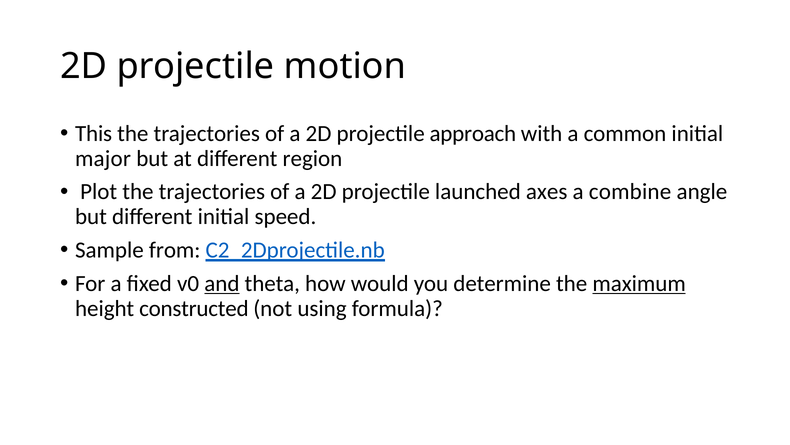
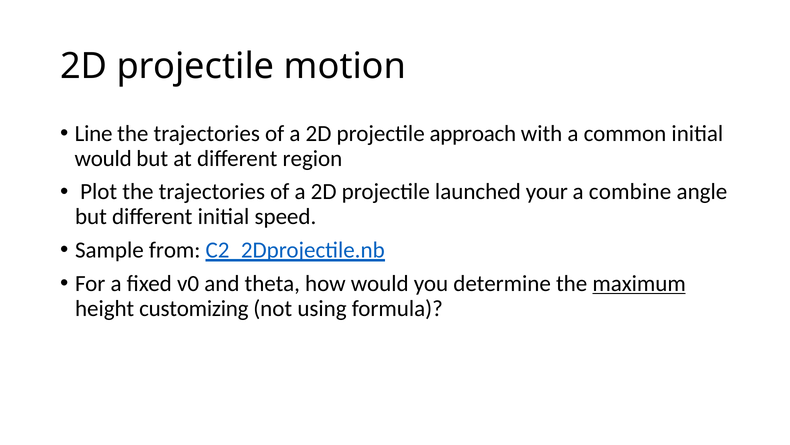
This: This -> Line (94, 134)
major: major -> would (103, 158)
axes: axes -> your (547, 192)
and underline: present -> none (222, 283)
constructed: constructed -> customizing (194, 308)
